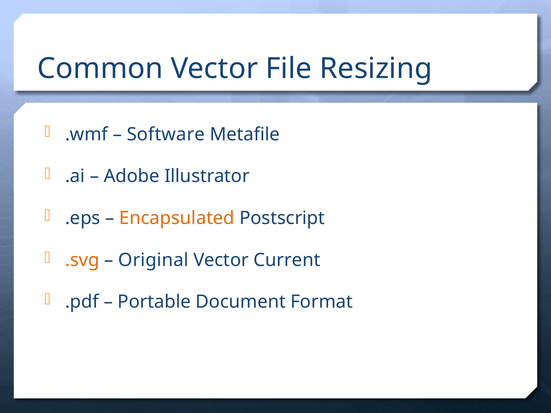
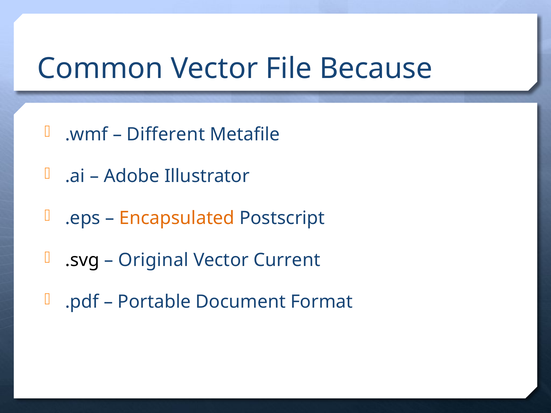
Resizing: Resizing -> Because (376, 69)
Software: Software -> Different (166, 134)
.svg colour: orange -> black (82, 260)
